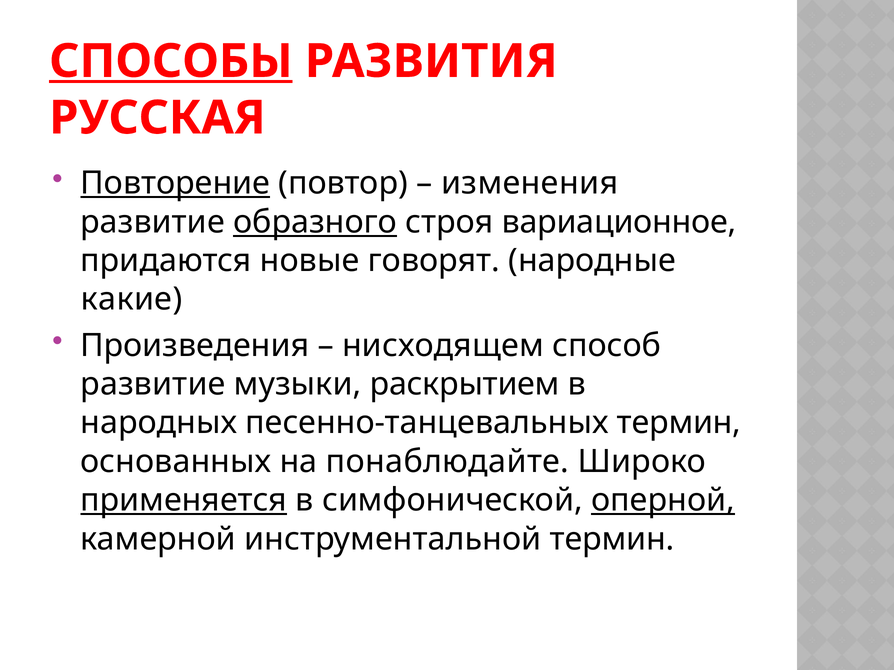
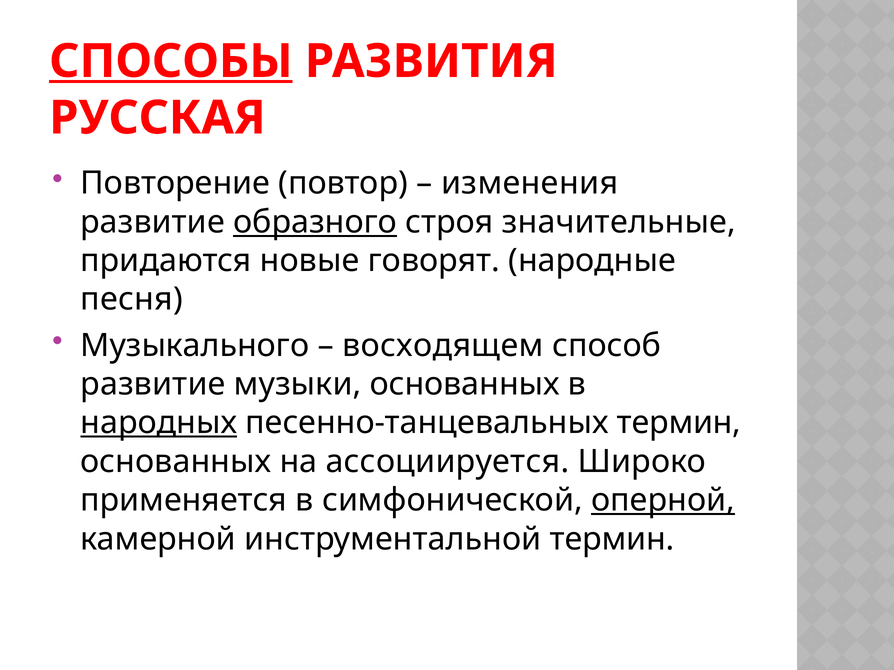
Повторение underline: present -> none (175, 183)
вариационное: вариационное -> значительные (619, 222)
какие: какие -> песня (132, 300)
Произведения: Произведения -> Музыкального (195, 346)
нисходящем: нисходящем -> восходящем (443, 346)
музыки раскрытием: раскрытием -> основанных (465, 384)
народных underline: none -> present (159, 423)
понаблюдайте: понаблюдайте -> ассоциируется (447, 462)
применяется underline: present -> none (184, 501)
